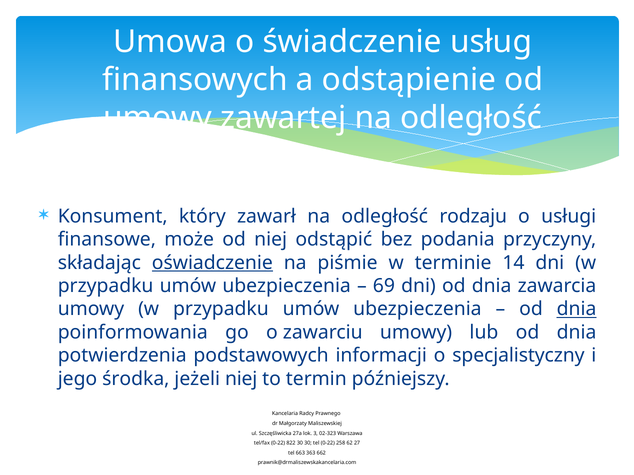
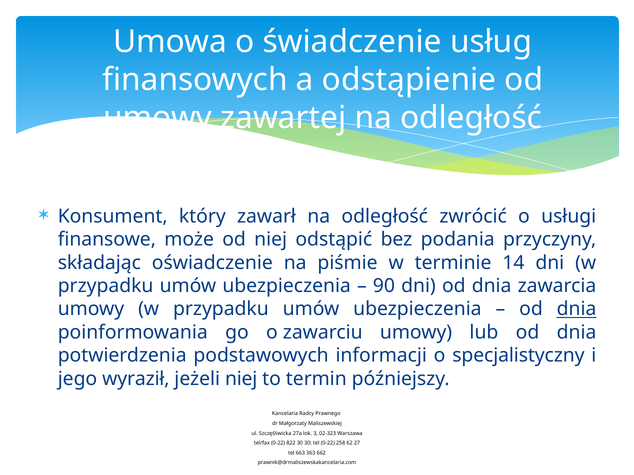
rodzaju: rodzaju -> zwrócić (473, 216)
oświadczenie underline: present -> none (212, 263)
69: 69 -> 90 (384, 286)
środka: środka -> wyraził (136, 379)
